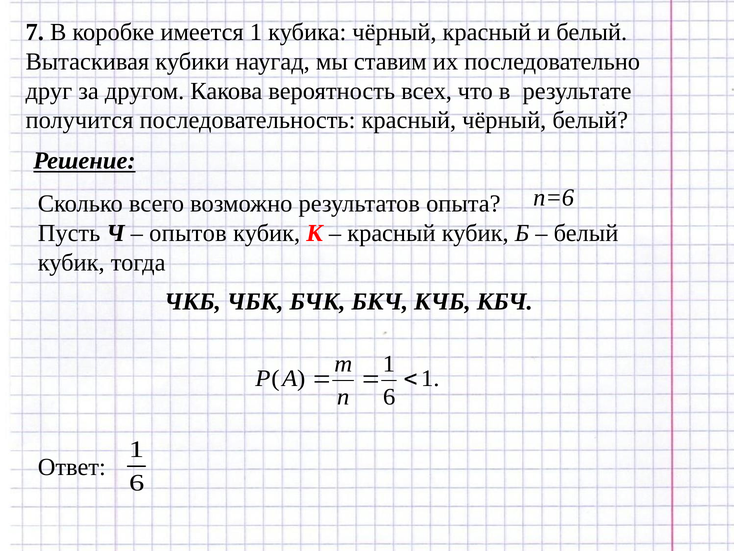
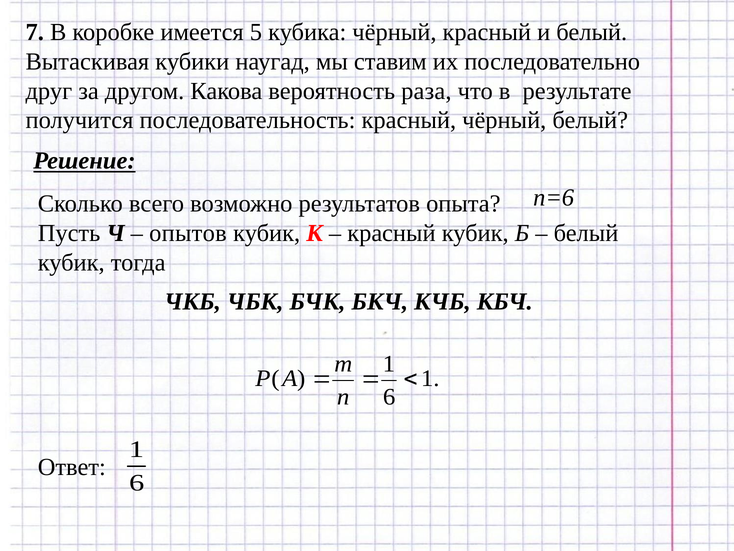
имеется 1: 1 -> 5 (256, 32)
всех: всех -> раза (426, 91)
